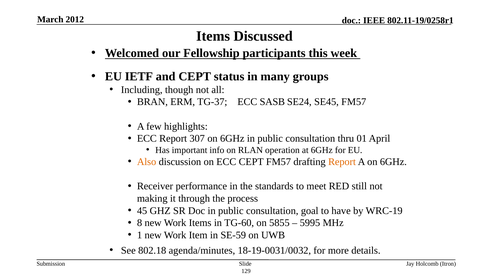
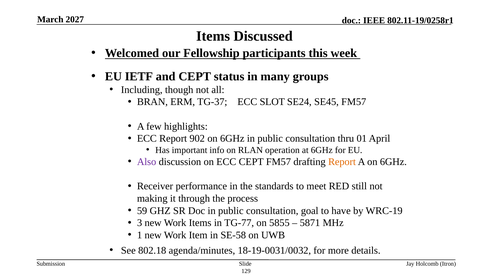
2012: 2012 -> 2027 (75, 20)
SASB: SASB -> SLOT (272, 102)
307: 307 -> 902 (197, 138)
Also colour: orange -> purple (147, 161)
45: 45 -> 59 (142, 210)
8: 8 -> 3 (140, 223)
TG-60: TG-60 -> TG-77 (239, 223)
5995: 5995 -> 5871 (310, 223)
SE-59: SE-59 -> SE-58 (233, 235)
